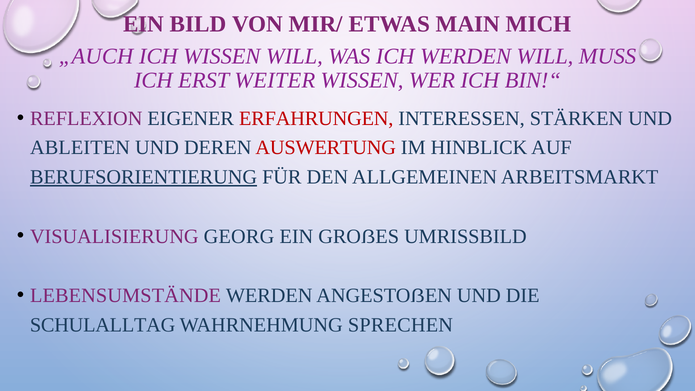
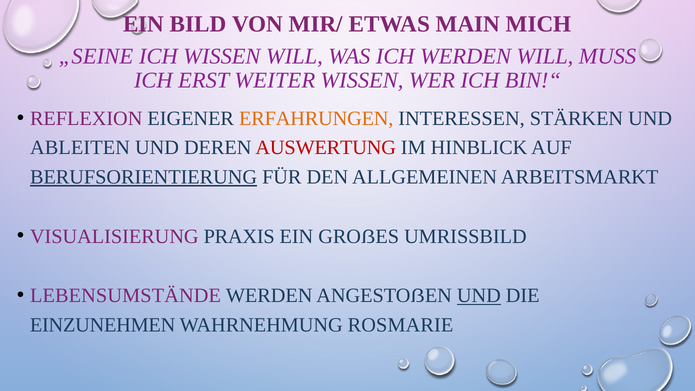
„AUCH: „AUCH -> „SEINE (96, 56)
ERFAHRUNGEN colour: red -> orange (316, 119)
GEORG: GEORG -> PRAXIS (239, 236)
UND underline: none -> present (479, 296)
SCHULALLTAG: SCHULALLTAG -> EINZUNEHMEN (103, 325)
SPRECHEN: SPRECHEN -> ROSMARIE (401, 325)
